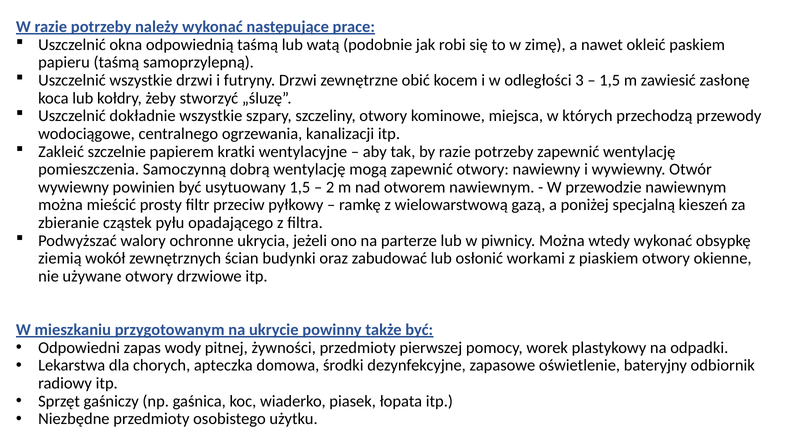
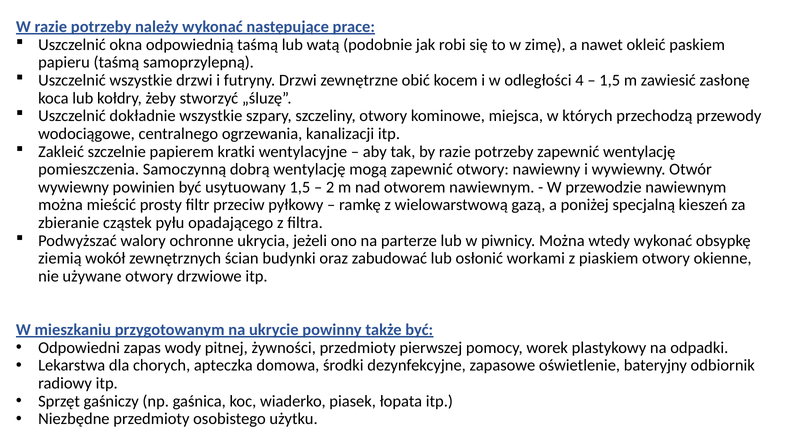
3: 3 -> 4 (579, 80)
